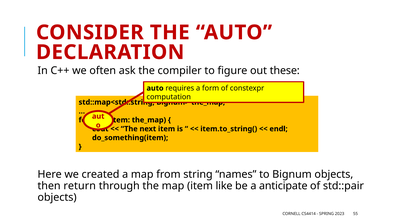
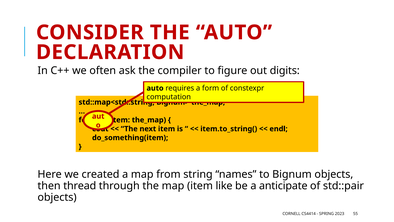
these: these -> digits (285, 70)
return: return -> thread (80, 185)
